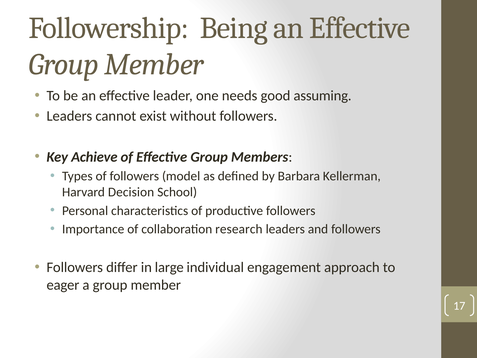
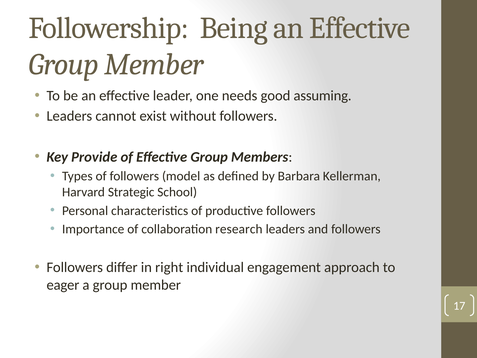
Achieve: Achieve -> Provide (94, 157)
Decision: Decision -> Strategic (131, 192)
large: large -> right (169, 267)
